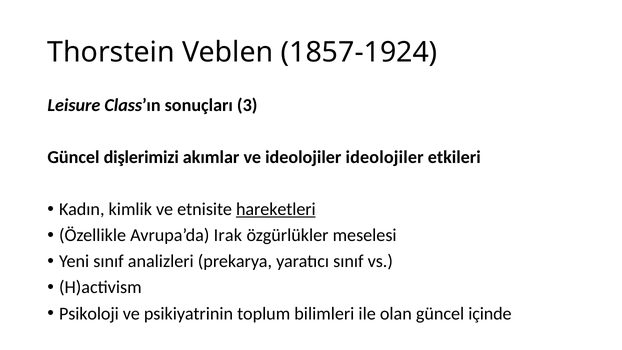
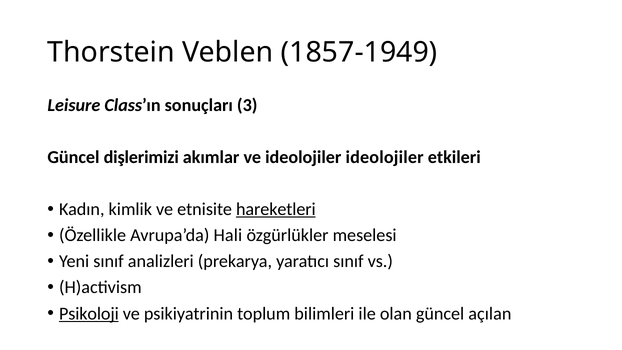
1857-1924: 1857-1924 -> 1857-1949 (359, 52)
Irak: Irak -> Hali (228, 235)
Psikoloji underline: none -> present (89, 313)
içinde: içinde -> açılan (490, 313)
